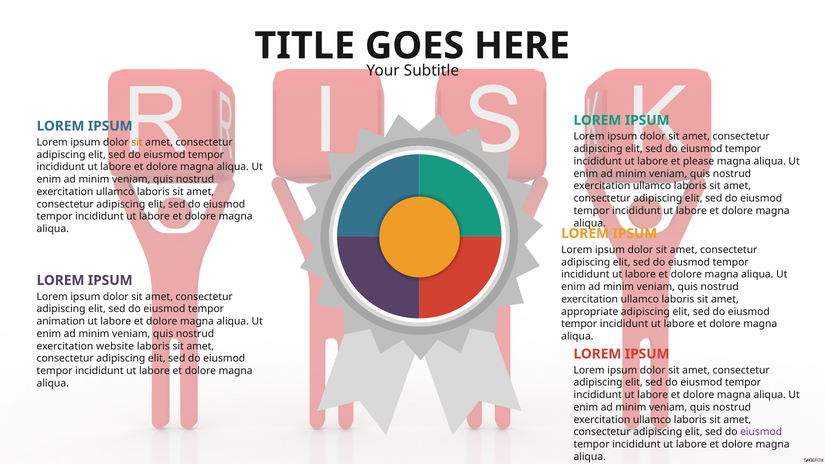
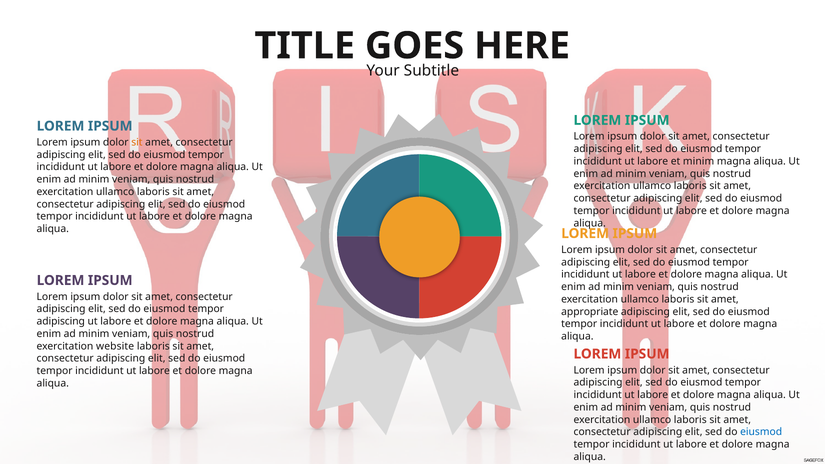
et please: please -> minim (699, 161)
animation: animation -> adipiscing (61, 321)
eiusmod colour: purple -> blue (761, 432)
